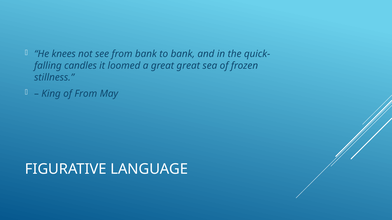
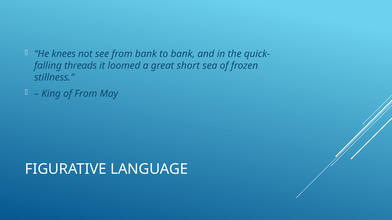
candles: candles -> threads (81, 66)
great great: great -> short (188, 66)
